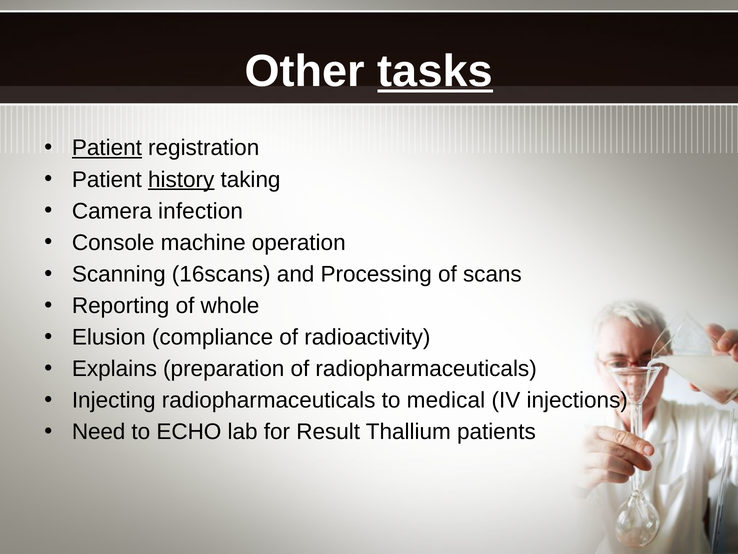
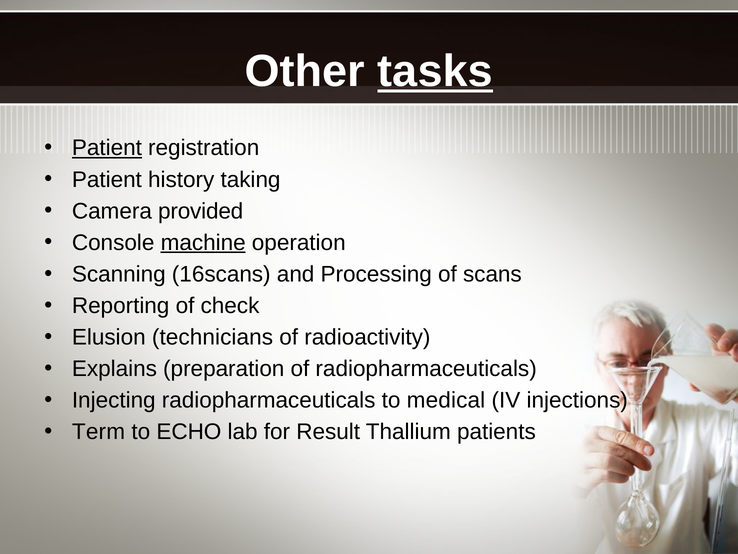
history underline: present -> none (181, 179)
infection: infection -> provided (201, 211)
machine underline: none -> present (203, 242)
whole: whole -> check (230, 306)
compliance: compliance -> technicians (213, 337)
Need: Need -> Term (99, 432)
